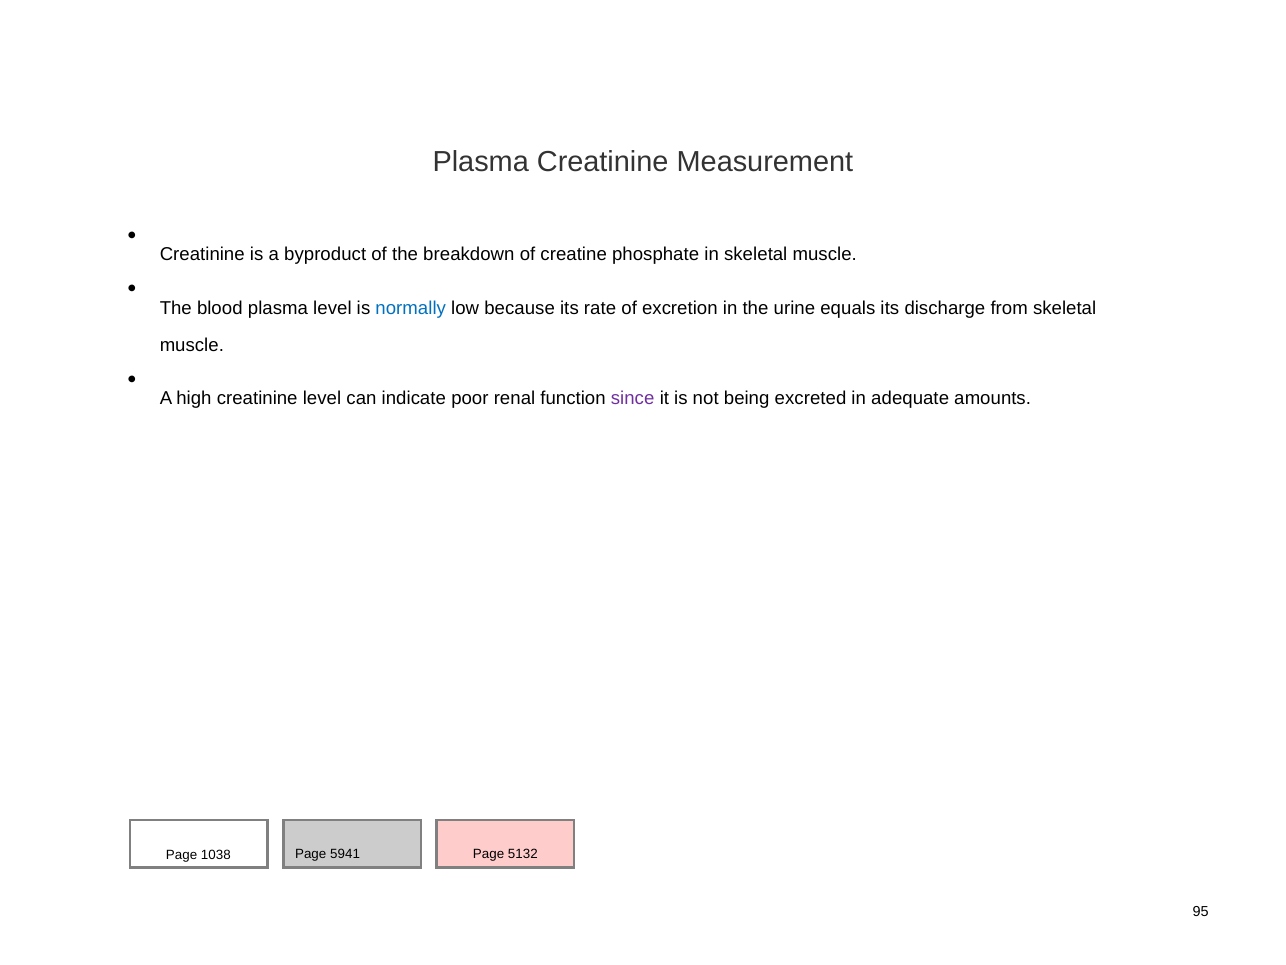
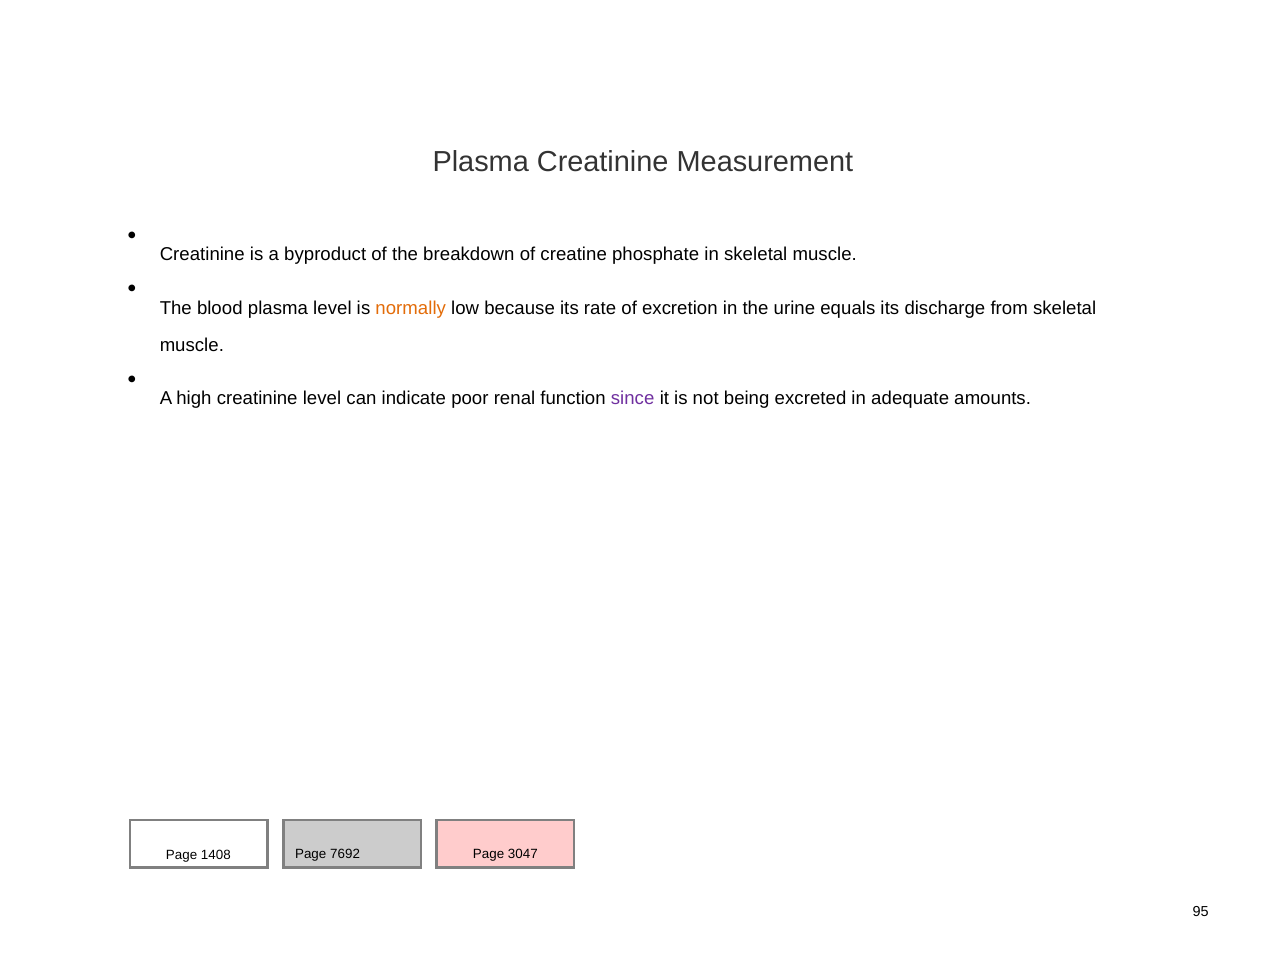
normally colour: blue -> orange (411, 308)
1038: 1038 -> 1408 (216, 855)
5941: 5941 -> 7692 (345, 854)
5132: 5132 -> 3047 (523, 854)
